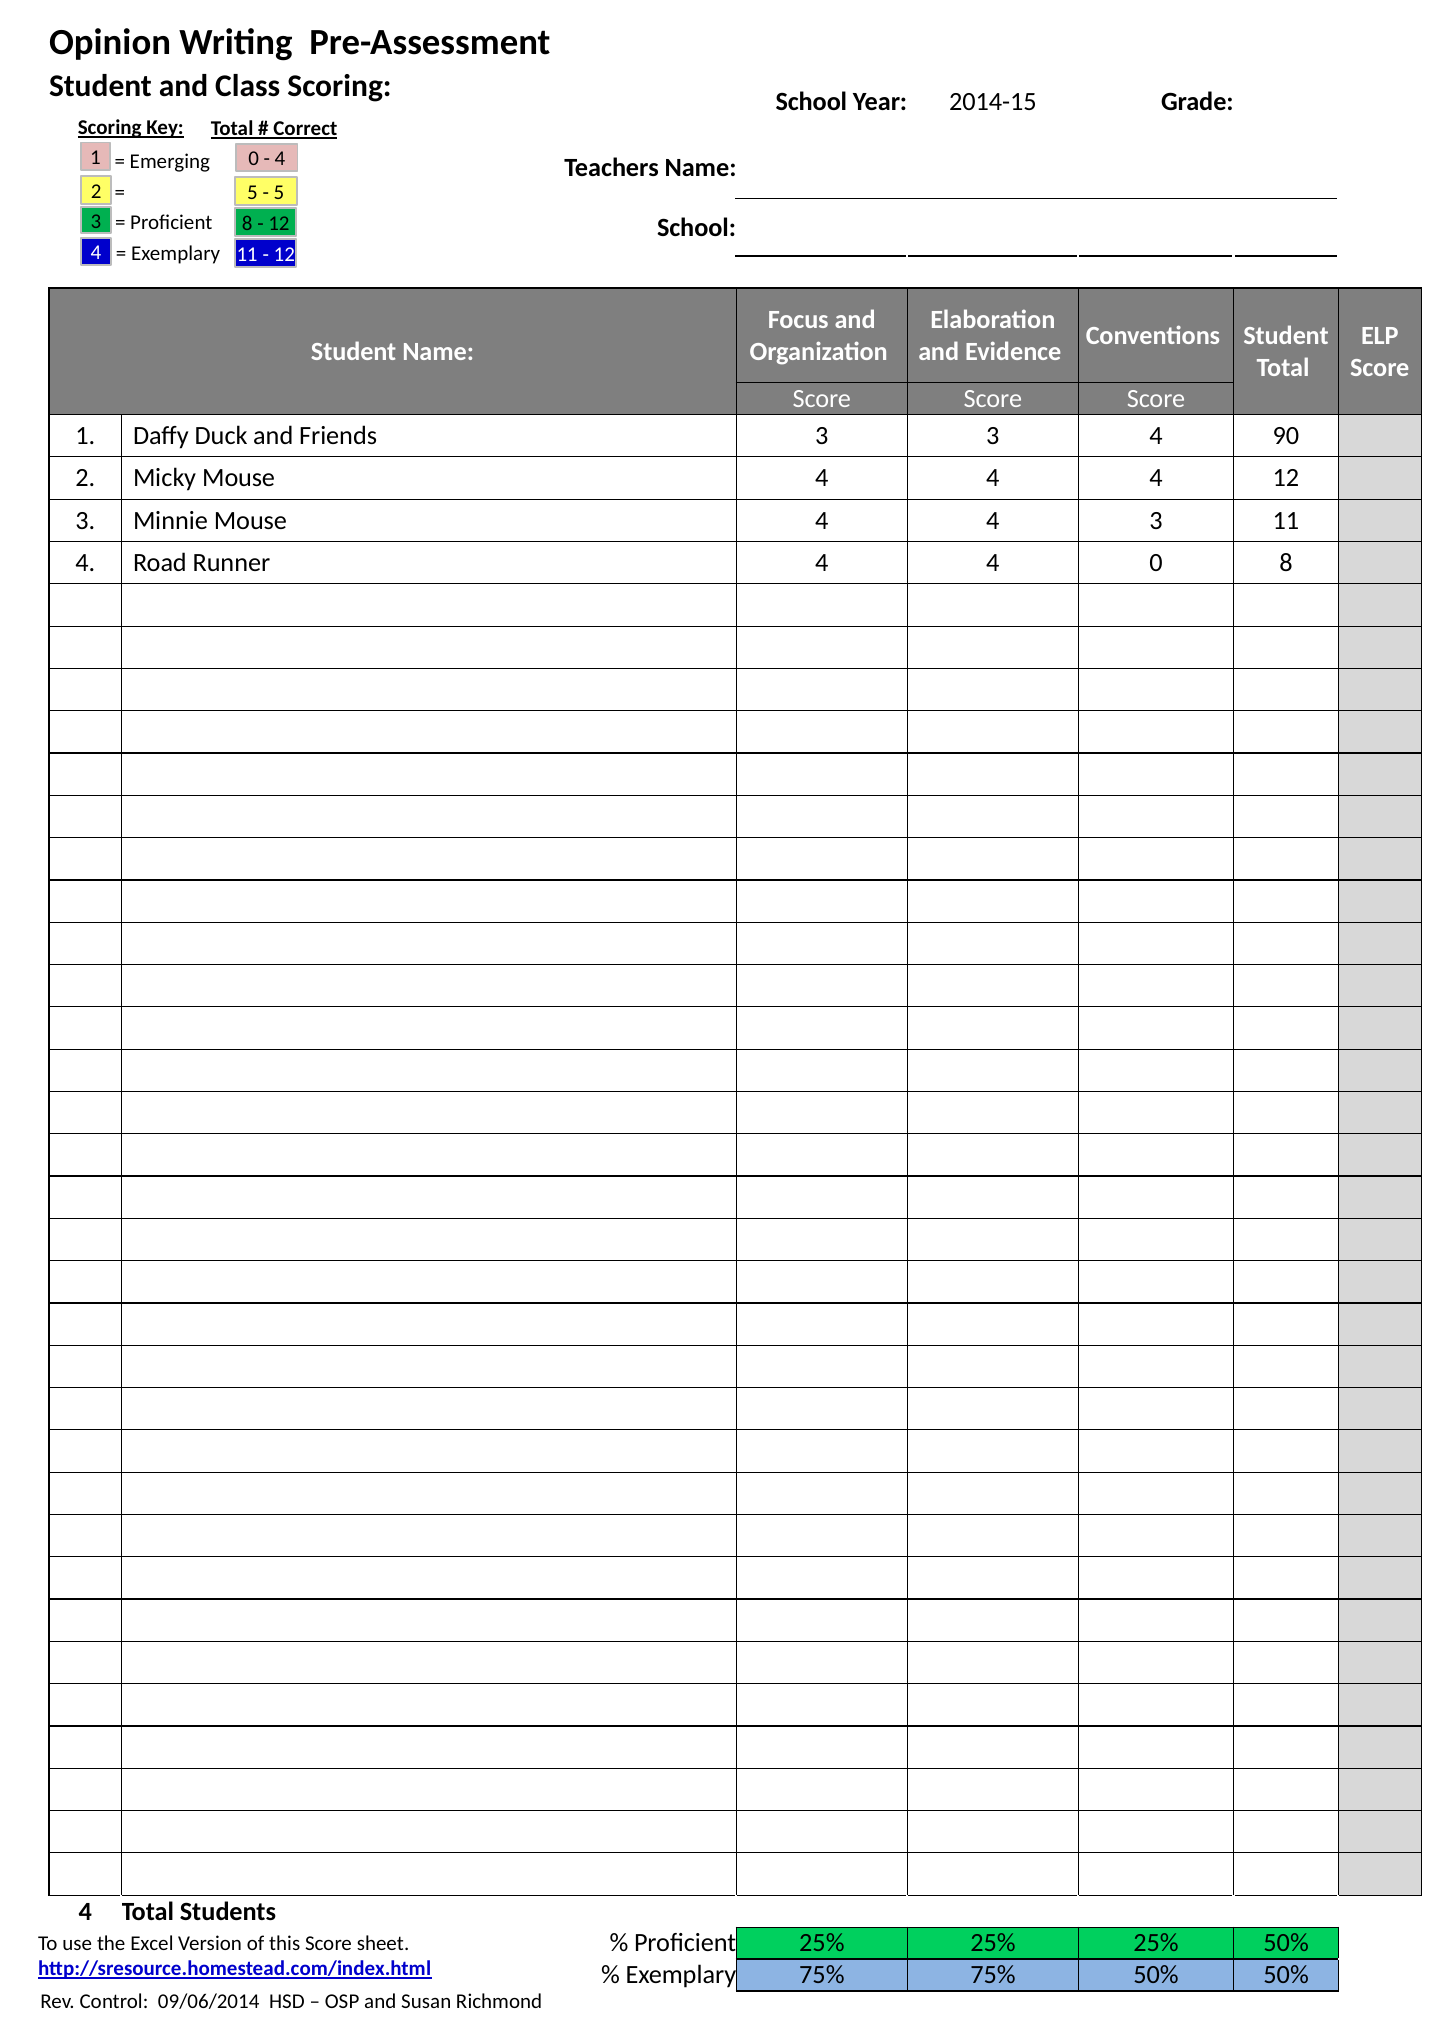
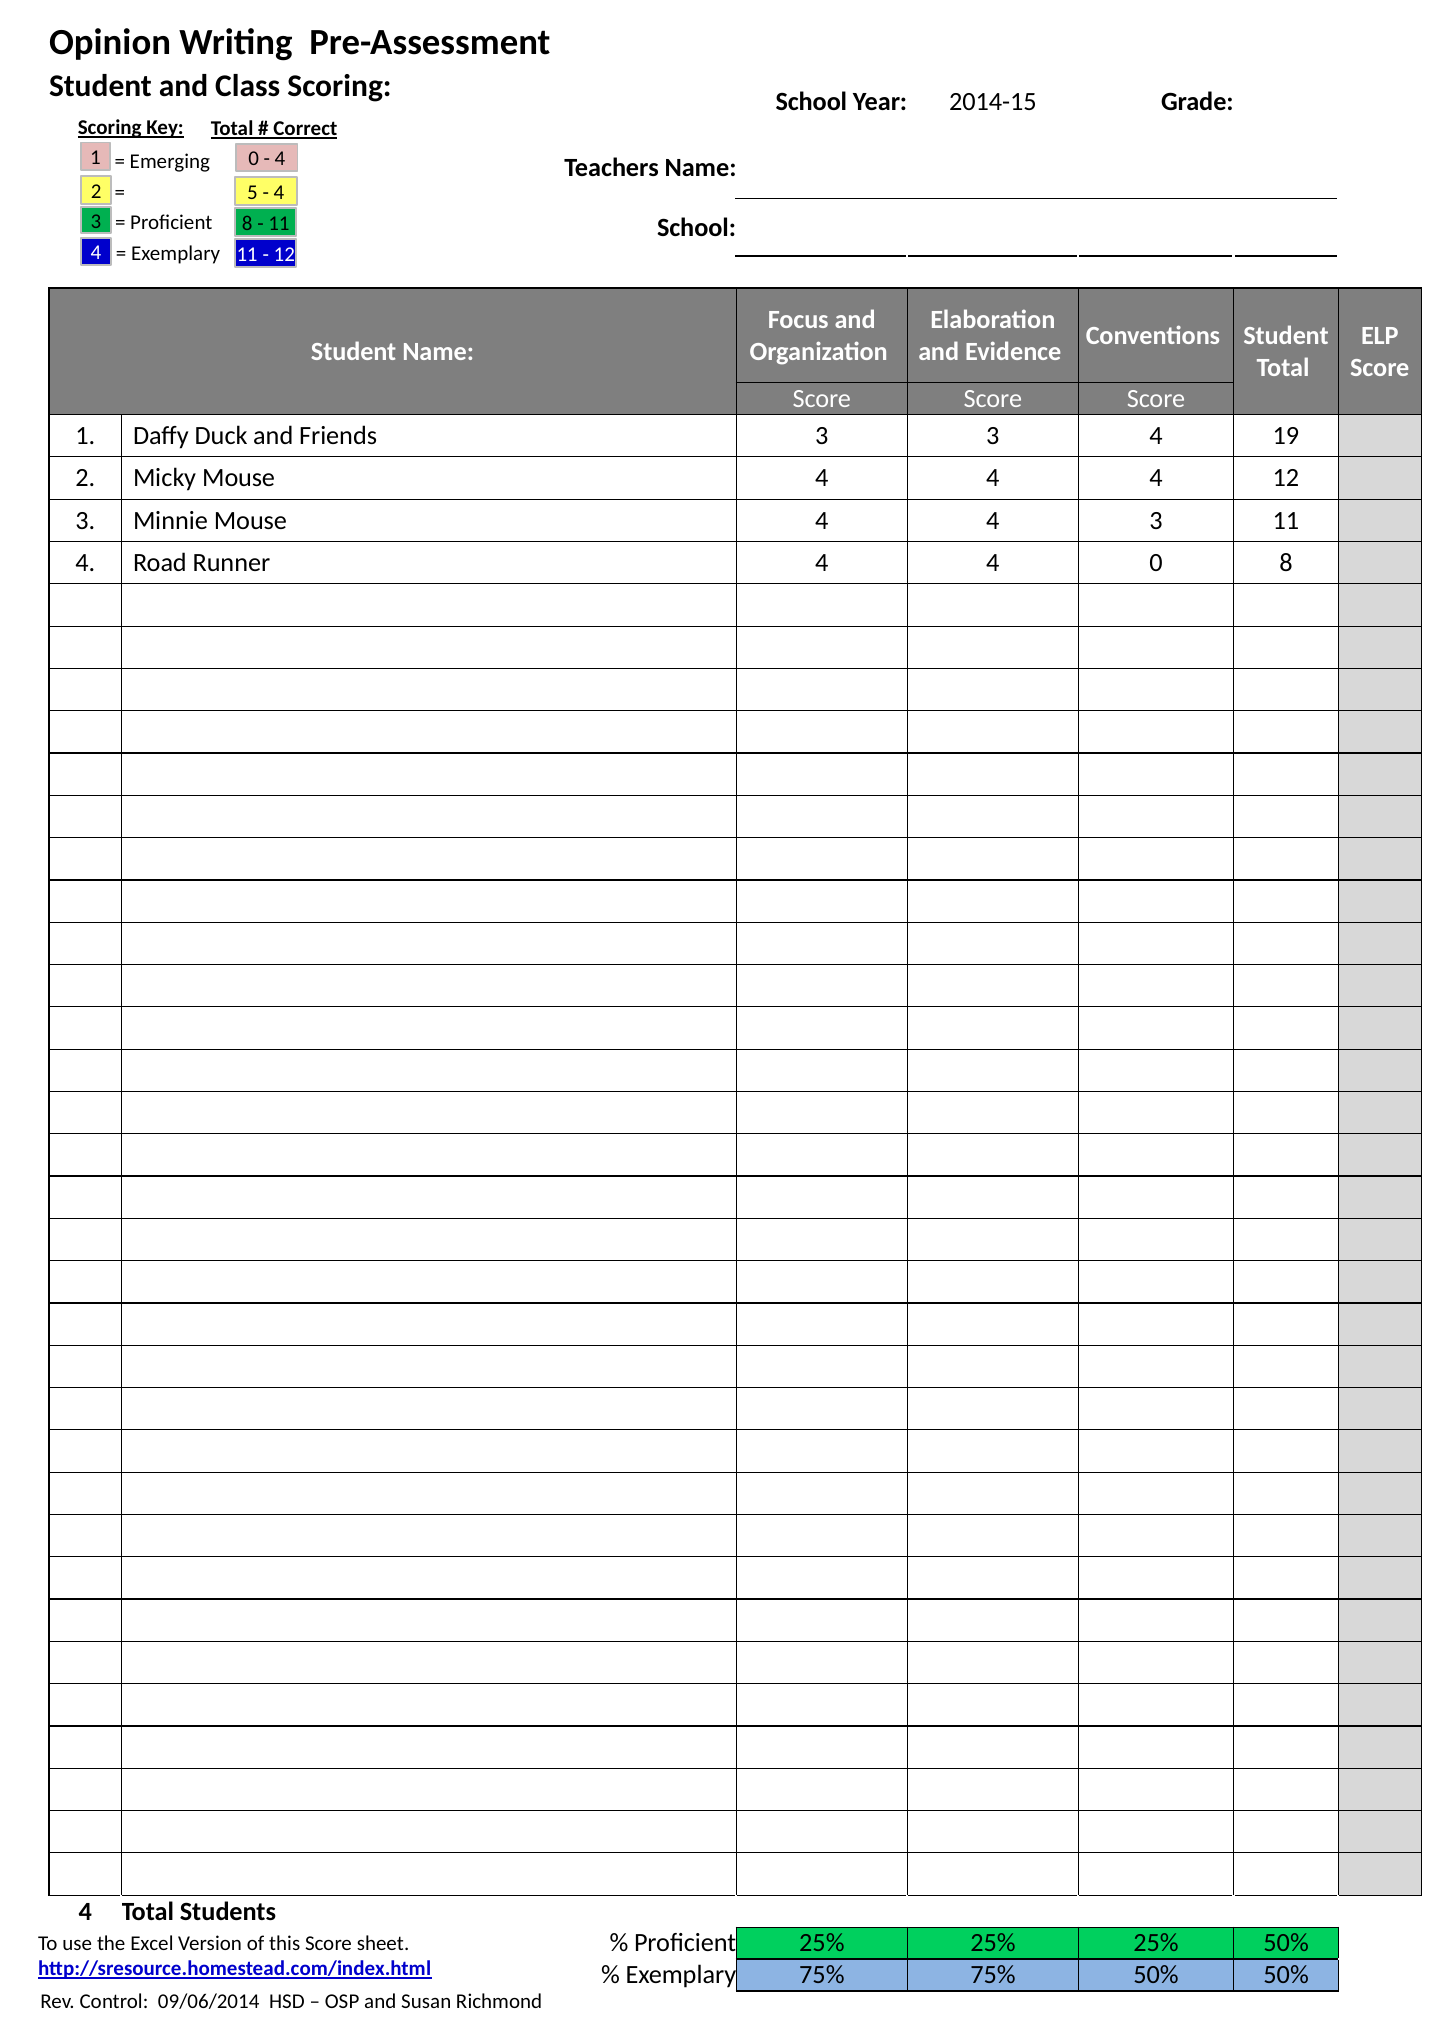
5: 5 -> 4 (279, 192)
12: 12 -> 11 (279, 223)
90: 90 -> 19 (1286, 436)
